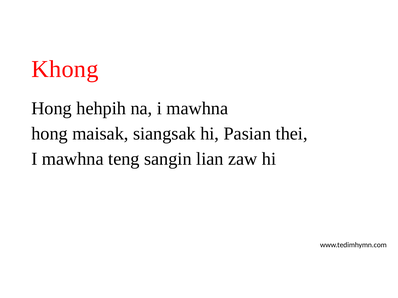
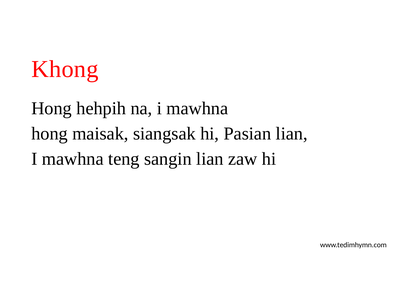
Pasian thei: thei -> lian (292, 134)
